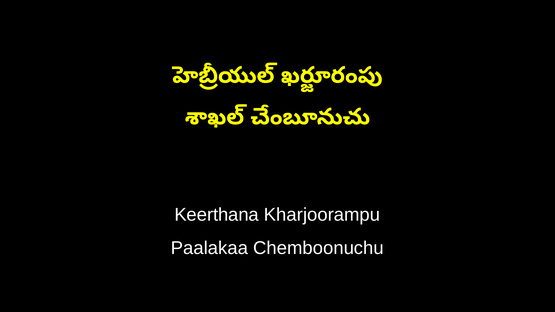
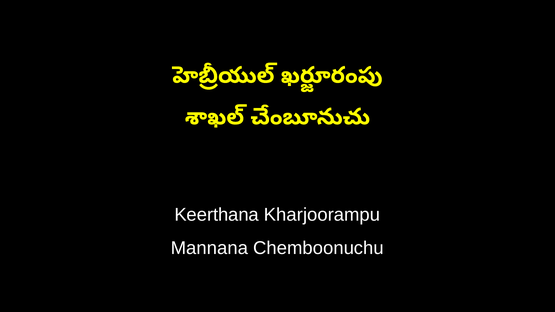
Paalakaa: Paalakaa -> Mannana (209, 248)
